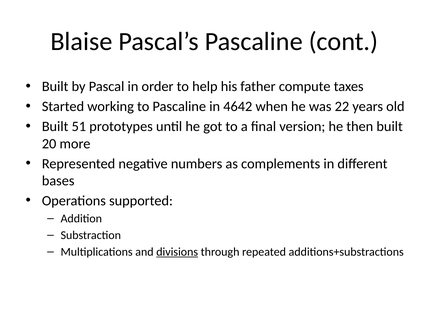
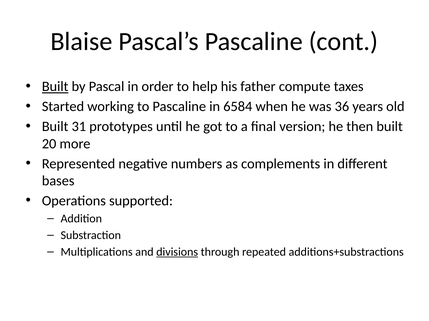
Built underline: none -> present (55, 87)
4642: 4642 -> 6584 (238, 107)
22: 22 -> 36 (342, 107)
51: 51 -> 31 (79, 127)
